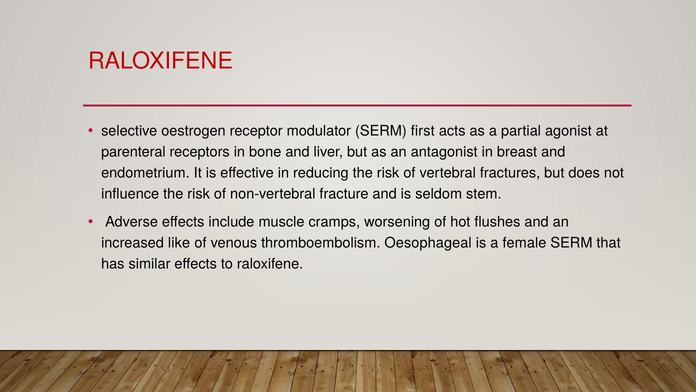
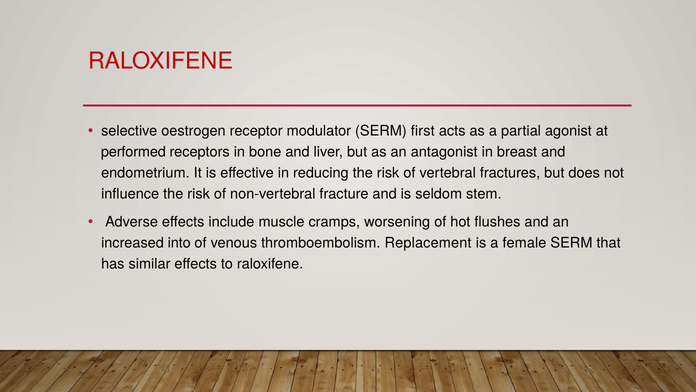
parenteral: parenteral -> performed (133, 152)
like: like -> into (179, 243)
Oesophageal: Oesophageal -> Replacement (428, 243)
